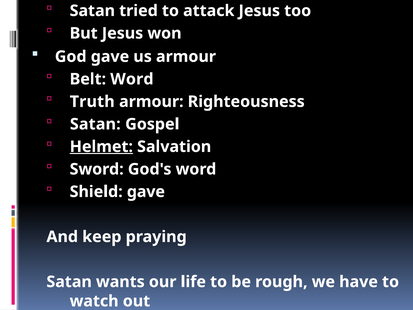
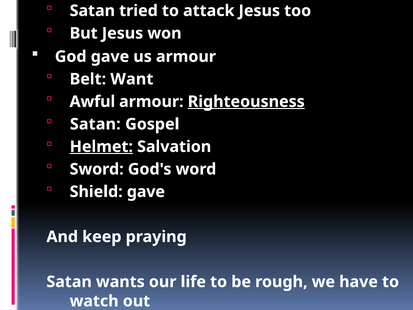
Belt Word: Word -> Want (132, 79)
Truth: Truth -> Awful (92, 102)
Righteousness underline: none -> present (246, 102)
